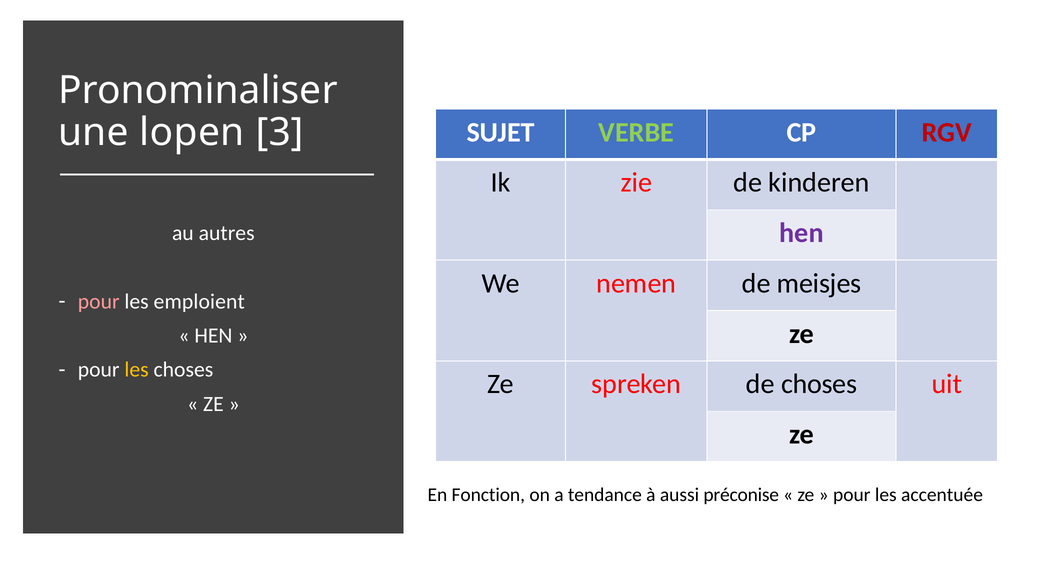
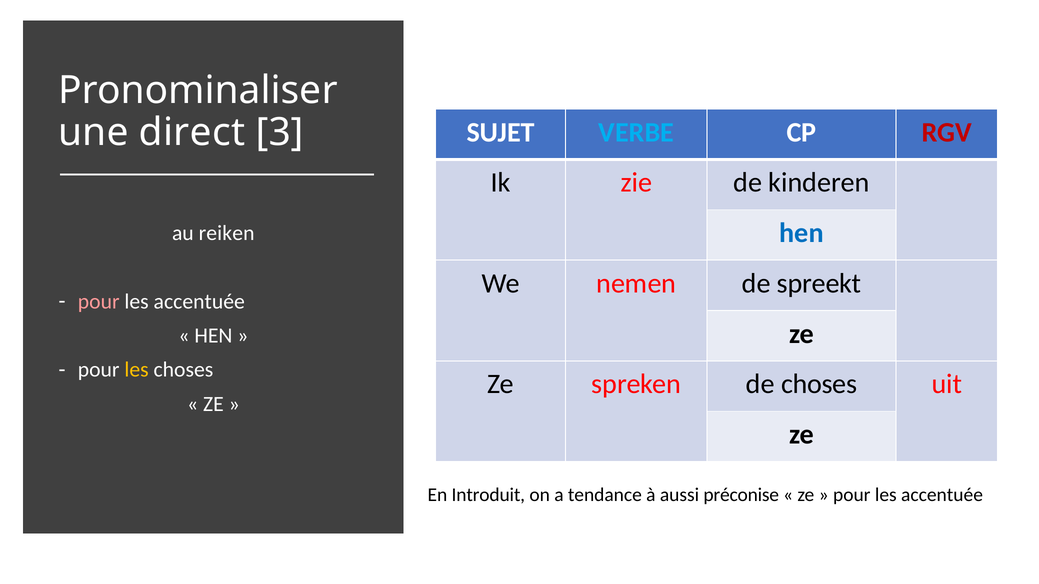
VERBE colour: light green -> light blue (636, 132)
lopen: lopen -> direct (192, 133)
hen colour: purple -> blue (801, 233)
autres: autres -> reiken (227, 233)
meisjes: meisjes -> spreekt (819, 284)
emploient: emploient -> accentuée (199, 302)
Fonction: Fonction -> Introduit (488, 495)
